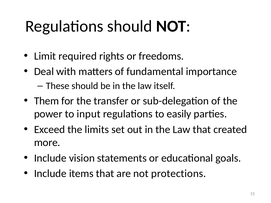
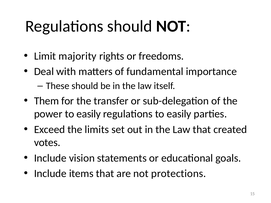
required: required -> majority (78, 56)
power to input: input -> easily (89, 114)
more: more -> votes (47, 143)
